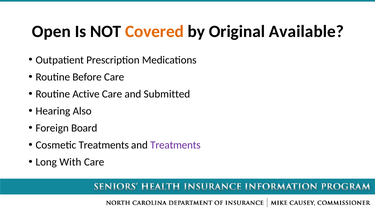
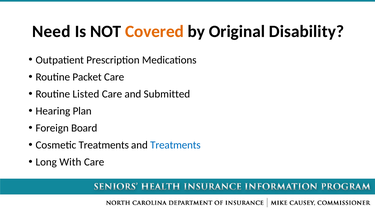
Open: Open -> Need (51, 32)
Available: Available -> Disability (306, 32)
Before: Before -> Packet (87, 77)
Active: Active -> Listed (86, 94)
Also: Also -> Plan (82, 111)
Treatments colour: purple -> blue (175, 145)
